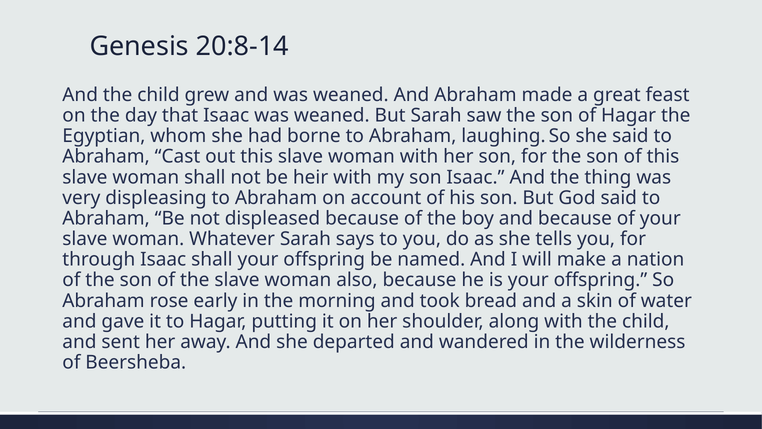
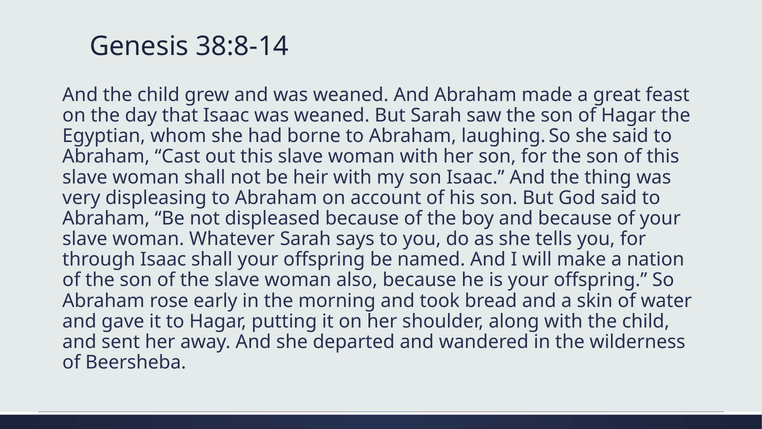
20:8-14: 20:8-14 -> 38:8-14 (242, 46)
